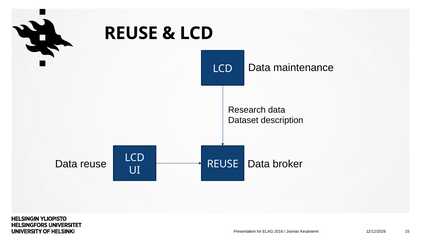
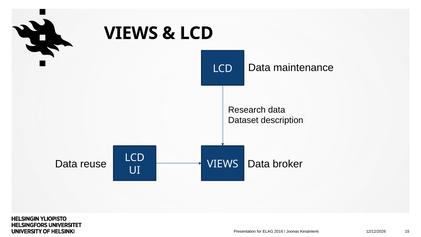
REUSE: REUSE -> VIEWS (131, 33)
REUSE: REUSE -> VIEWS (223, 164)
